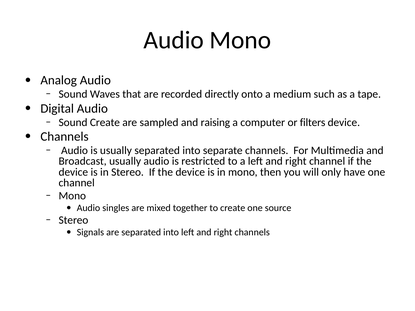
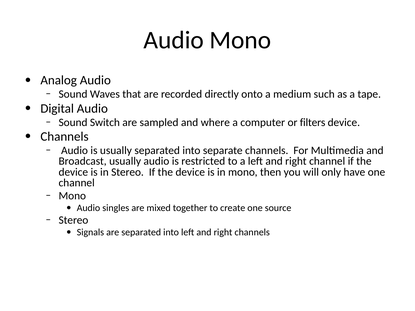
Sound Create: Create -> Switch (105, 122)
raising: raising -> where (215, 122)
